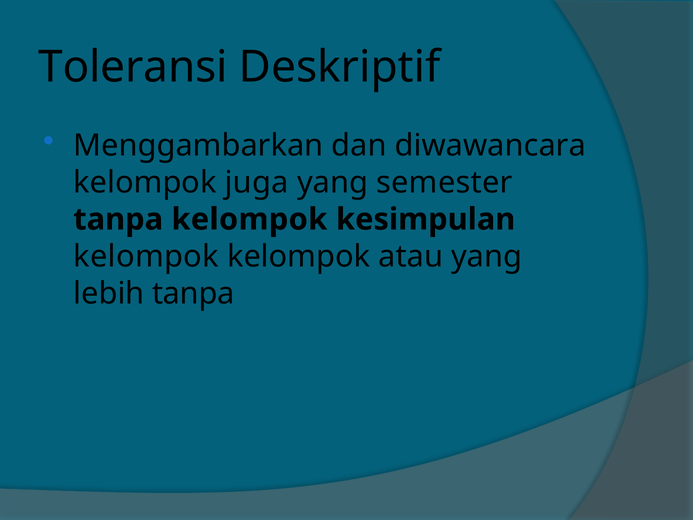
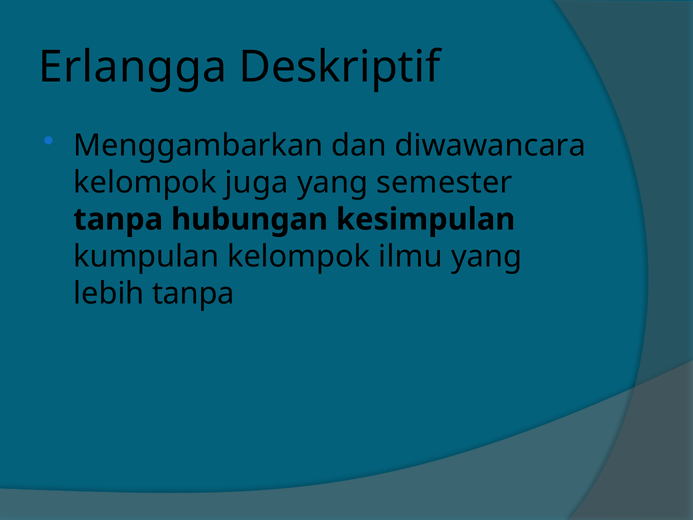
Toleransi: Toleransi -> Erlangga (133, 67)
tanpa kelompok: kelompok -> hubungan (250, 219)
kelompok: kelompok -> kumpulan (146, 256)
atau: atau -> ilmu (411, 256)
